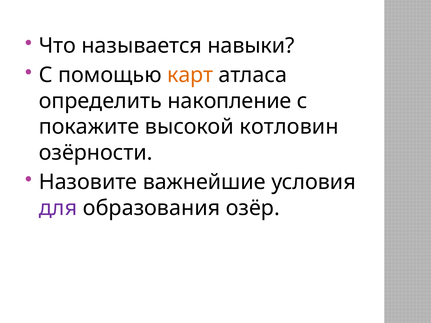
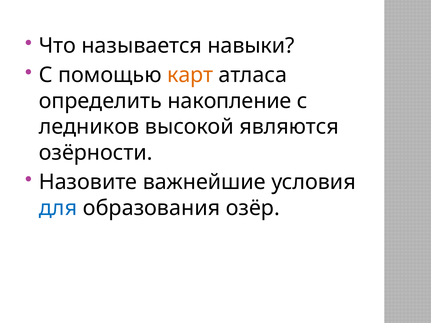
покажите: покажите -> ледников (89, 127)
котловин: котловин -> являются (289, 127)
для colour: purple -> blue (58, 208)
